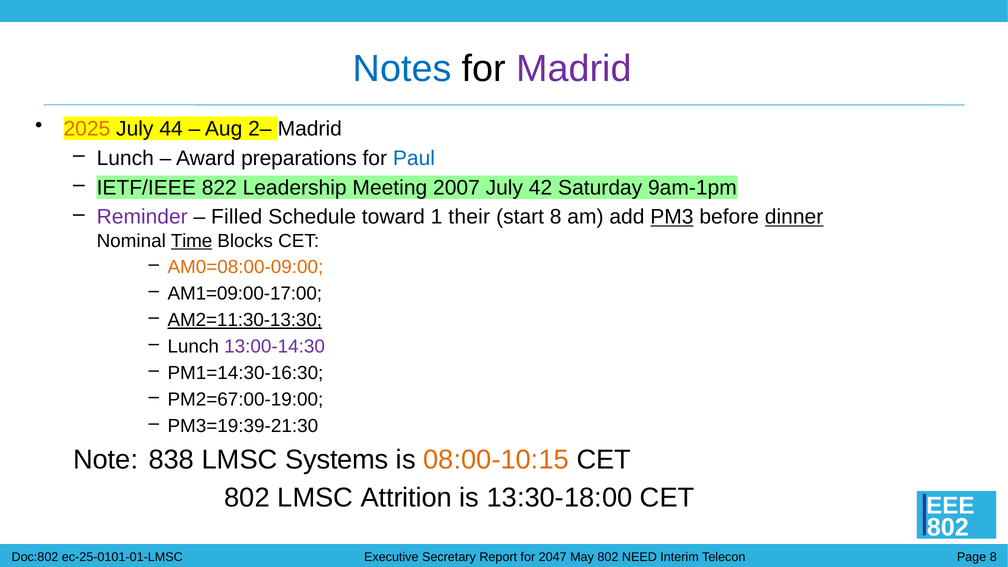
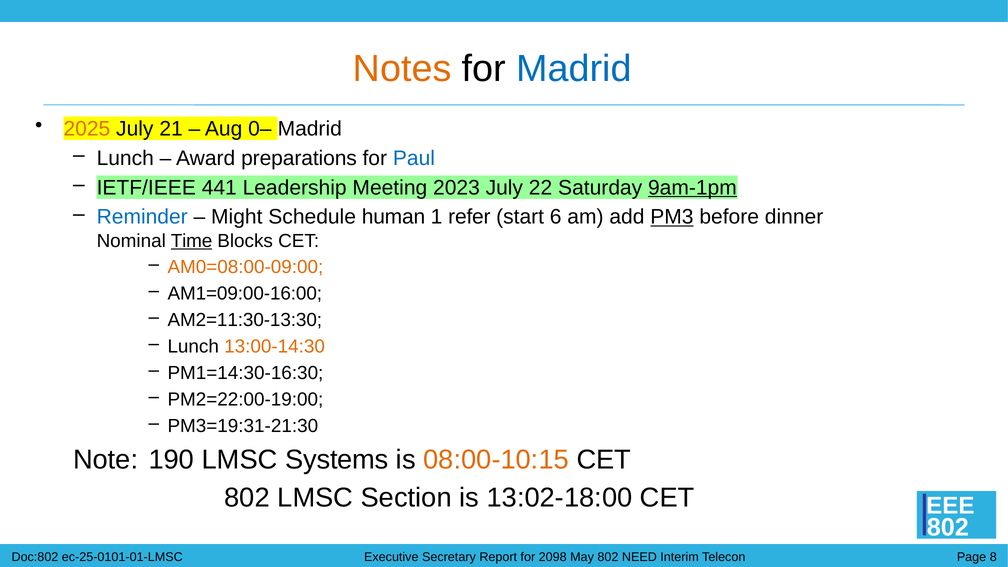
Notes colour: blue -> orange (402, 69)
Madrid colour: purple -> blue (574, 69)
44: 44 -> 21 (171, 129)
2–: 2– -> 0– (260, 129)
822: 822 -> 441 (219, 188)
2007: 2007 -> 2023 (456, 188)
42: 42 -> 22 (541, 188)
9am-1pm underline: none -> present (692, 188)
Reminder colour: purple -> blue (142, 217)
Filled: Filled -> Might (237, 217)
toward: toward -> human (393, 217)
their: their -> refer (469, 217)
start 8: 8 -> 6 (556, 217)
dinner underline: present -> none (794, 217)
AM1=09:00-17:00: AM1=09:00-17:00 -> AM1=09:00-16:00 (245, 294)
AM2=11:30-13:30 underline: present -> none (245, 320)
13:00-14:30 colour: purple -> orange (275, 347)
PM2=67:00-19:00: PM2=67:00-19:00 -> PM2=22:00-19:00 (245, 400)
PM3=19:39-21:30: PM3=19:39-21:30 -> PM3=19:31-21:30 (243, 426)
838: 838 -> 190 (171, 460)
Attrition: Attrition -> Section (406, 498)
13:30-18:00: 13:30-18:00 -> 13:02-18:00 (560, 498)
2047: 2047 -> 2098 (553, 557)
